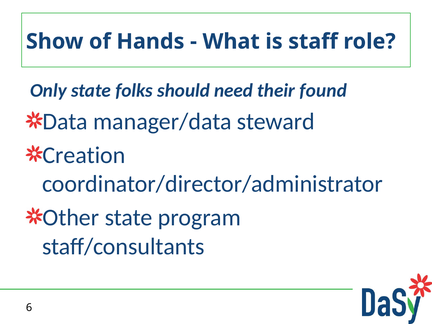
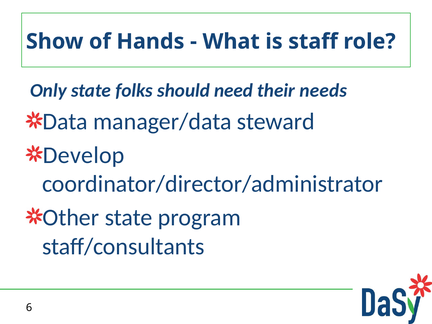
found: found -> needs (323, 91)
Creation: Creation -> Develop (84, 155)
